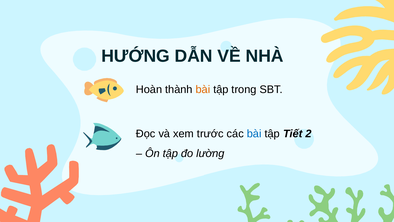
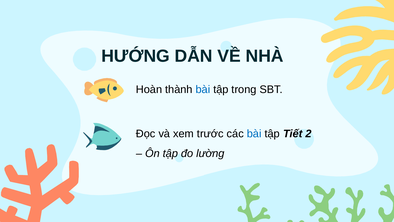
bài colour: orange -> blue (203, 89)
